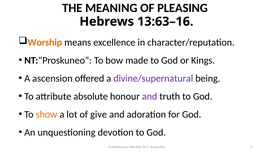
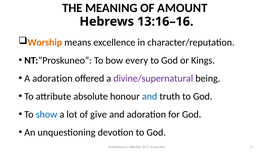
PLEASING: PLEASING -> AMOUNT (182, 8)
13:63–16: 13:63–16 -> 13:16–16 (165, 21)
made: made -> every (137, 60)
A ascension: ascension -> adoration (52, 78)
and colour: purple -> blue (150, 96)
show colour: orange -> blue (47, 114)
